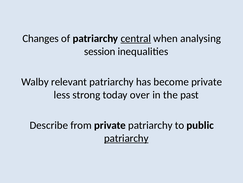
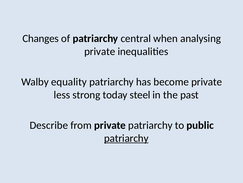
central underline: present -> none (136, 38)
session: session -> private (100, 51)
relevant: relevant -> equality (69, 82)
over: over -> steel (140, 95)
